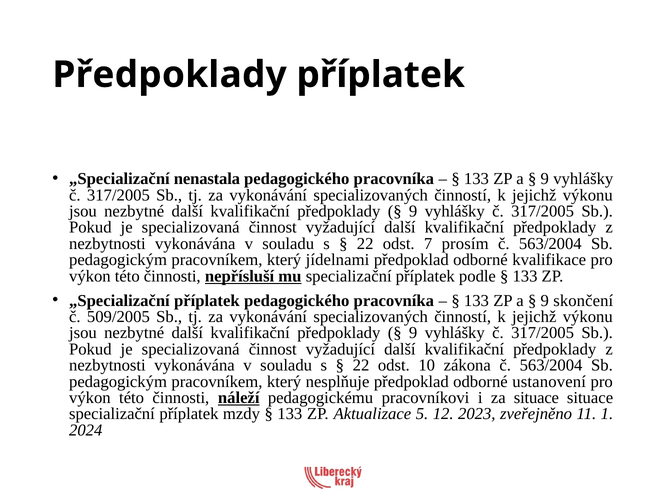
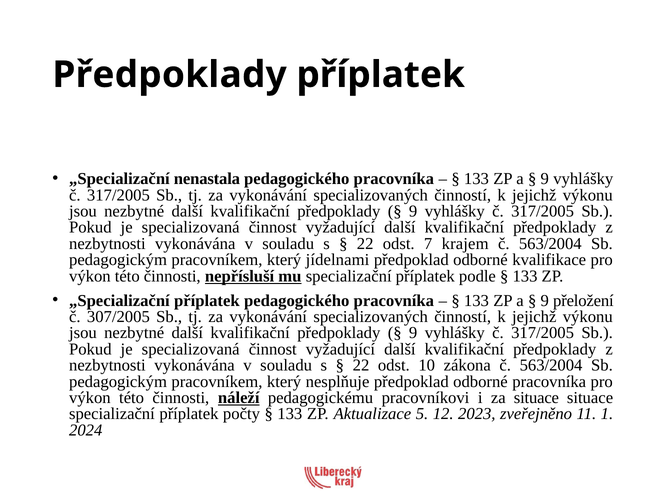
prosím: prosím -> krajem (465, 243)
skončení: skončení -> přeložení (583, 300)
509/2005: 509/2005 -> 307/2005 (118, 316)
odborné ustanovení: ustanovení -> pracovníka (549, 381)
mzdy: mzdy -> počty (241, 414)
